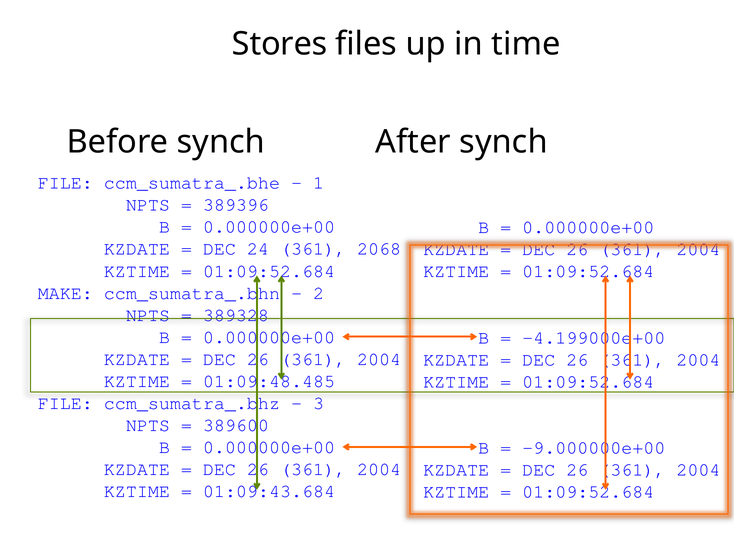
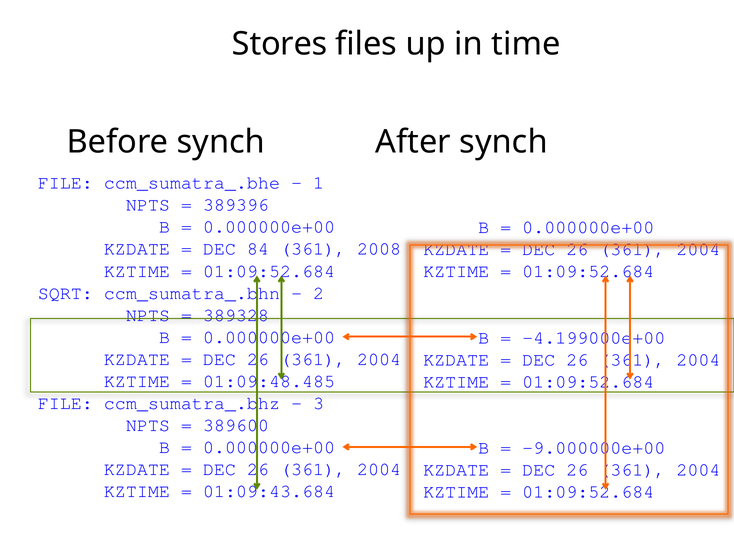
24: 24 -> 84 (258, 249)
2068: 2068 -> 2008 (379, 249)
MAKE: MAKE -> SQRT (65, 293)
